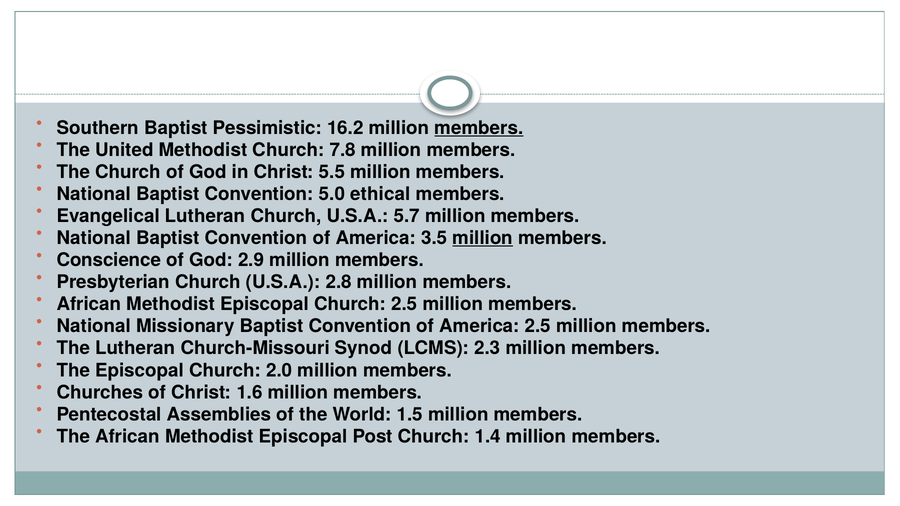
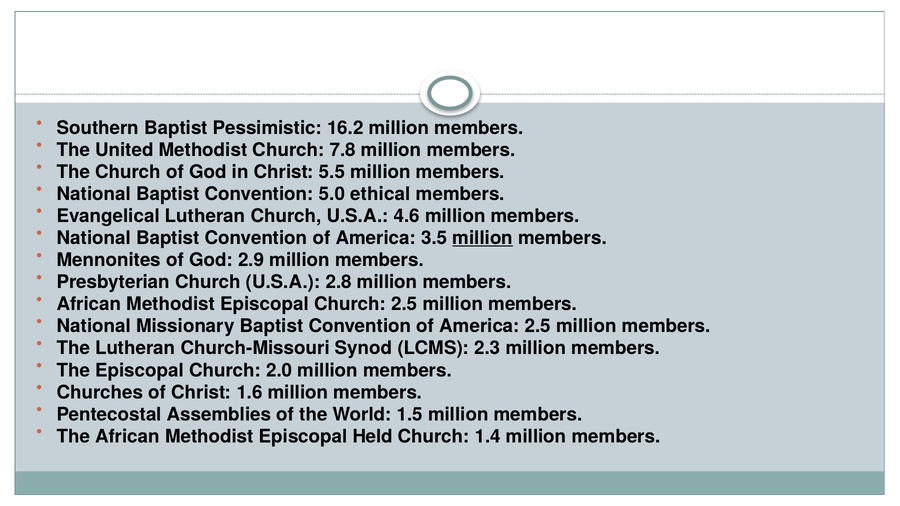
members underline: present -> none (479, 128)
5.7: 5.7 -> 4.6 (407, 216)
Conscience: Conscience -> Mennonites (109, 260)
Post: Post -> Held (373, 437)
